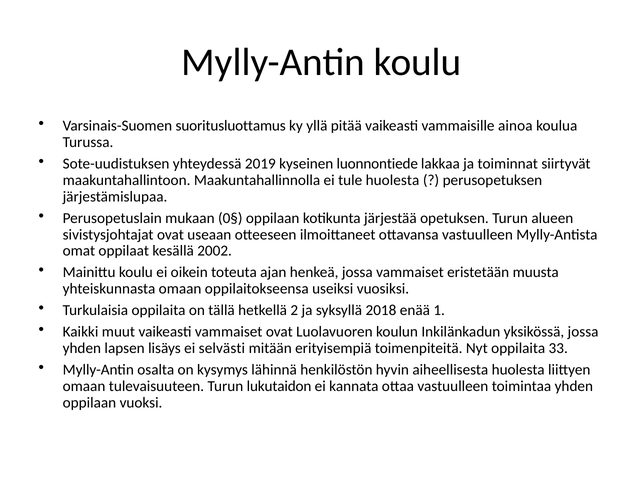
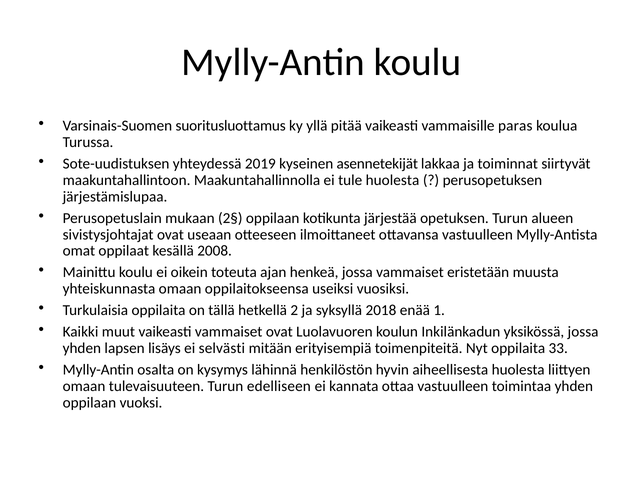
ainoa: ainoa -> paras (515, 126)
luonnontiede: luonnontiede -> asennetekijät (377, 164)
0§: 0§ -> 2§ (230, 218)
2002: 2002 -> 2008 (215, 251)
lukutaidon: lukutaidon -> edelliseen (279, 386)
